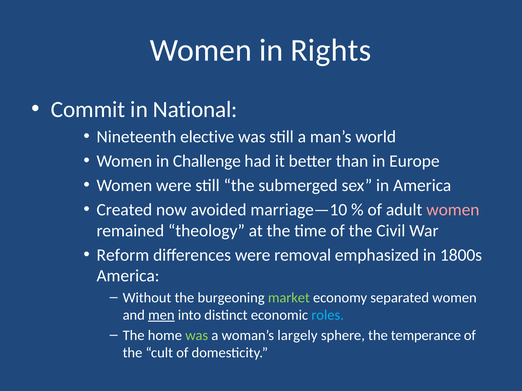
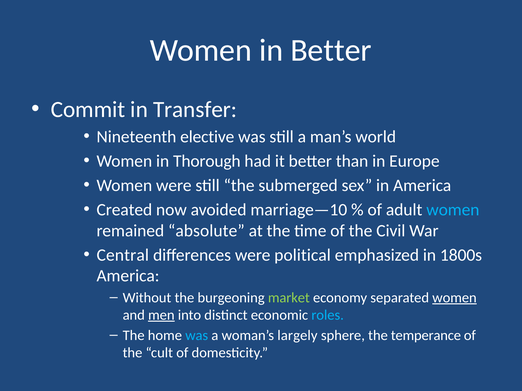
in Rights: Rights -> Better (331, 51)
National: National -> Transfer (195, 110)
Challenge: Challenge -> Thorough (207, 161)
women colour: pink -> light blue (453, 210)
theology: theology -> absolute (206, 231)
Reform: Reform -> Central (123, 255)
removal: removal -> political (303, 255)
women underline: none -> present (455, 298)
was colour: light green -> light blue (197, 336)
